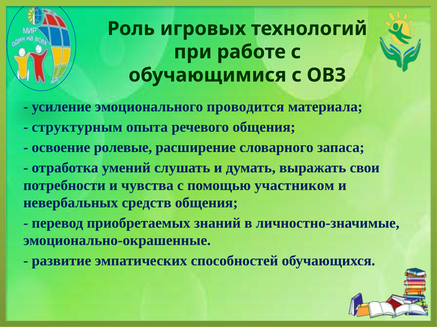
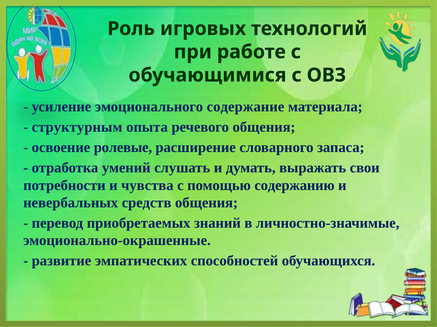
проводится: проводится -> содержание (246, 107)
участником: участником -> содержанию (295, 186)
